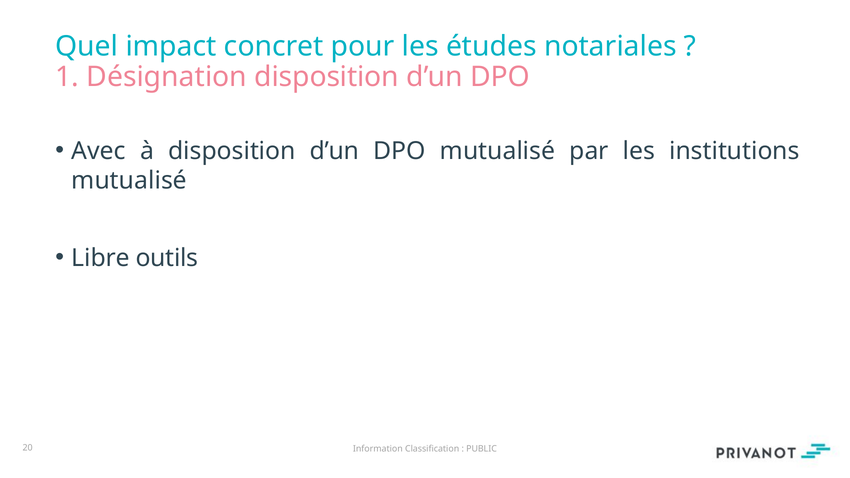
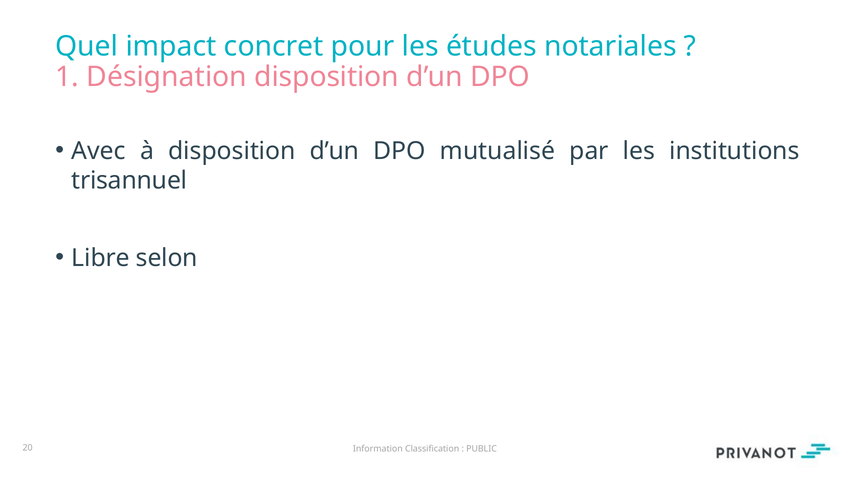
mutualisé: mutualisé -> trisannuel (129, 181)
outils: outils -> selon (167, 258)
